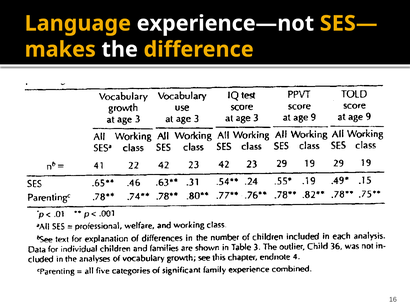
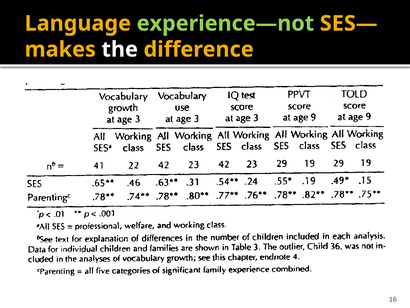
experience—not colour: white -> light green (225, 23)
